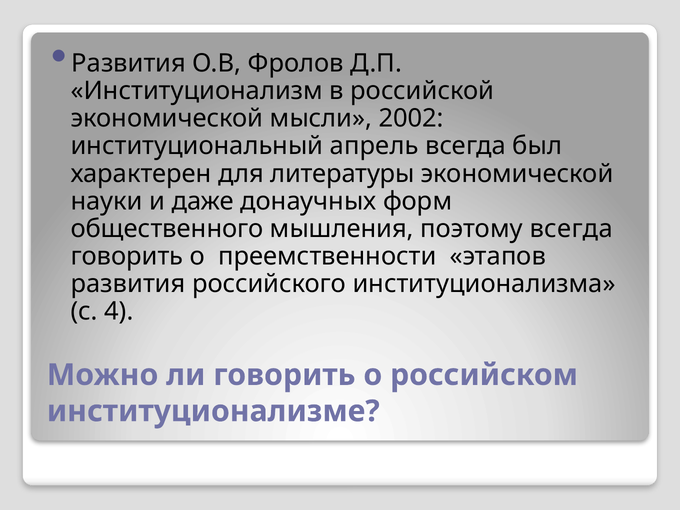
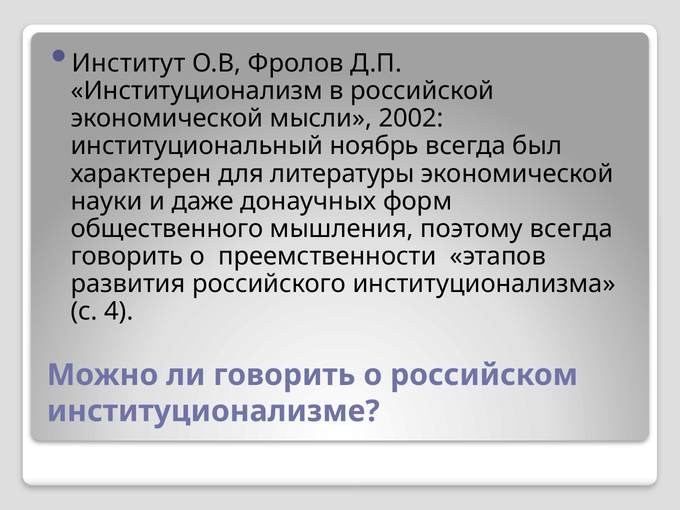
Развития: Развития -> Институт (129, 63)
апрель: апрель -> ноябрь (374, 146)
